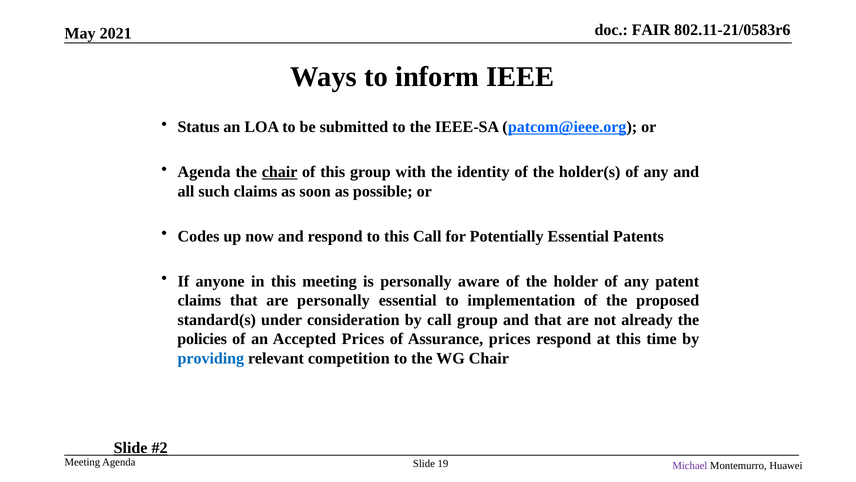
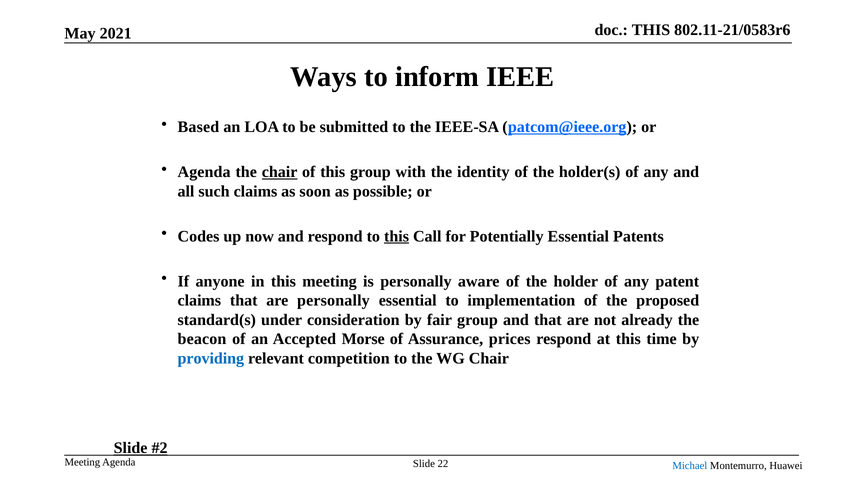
FAIR: FAIR -> THIS (651, 30)
Status: Status -> Based (198, 127)
this underline: none -> present (397, 236)
by call: call -> fair (439, 319)
policies: policies -> beacon (202, 339)
Accepted Prices: Prices -> Morse (363, 339)
19: 19 -> 22 (443, 463)
Michael colour: purple -> blue (690, 465)
